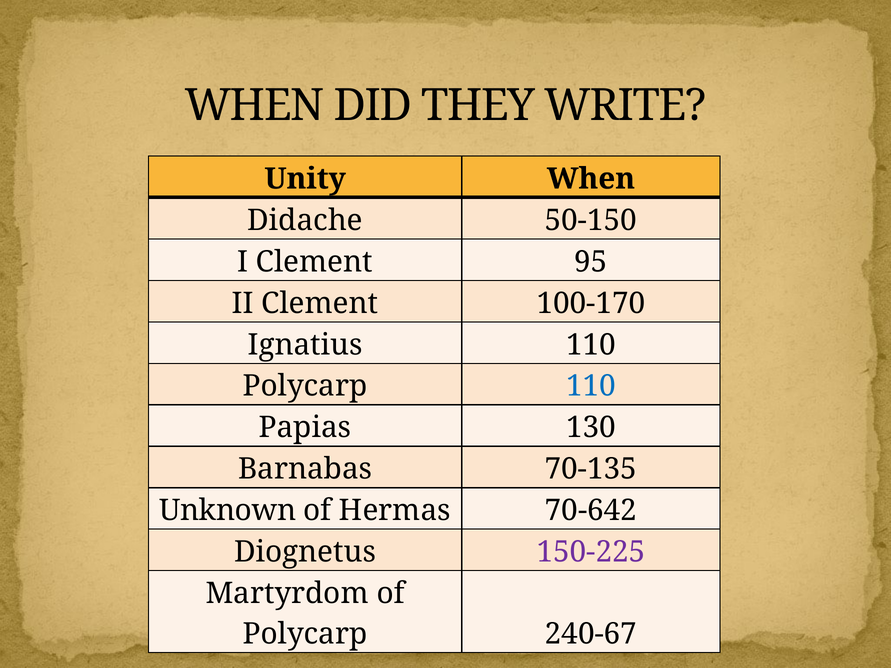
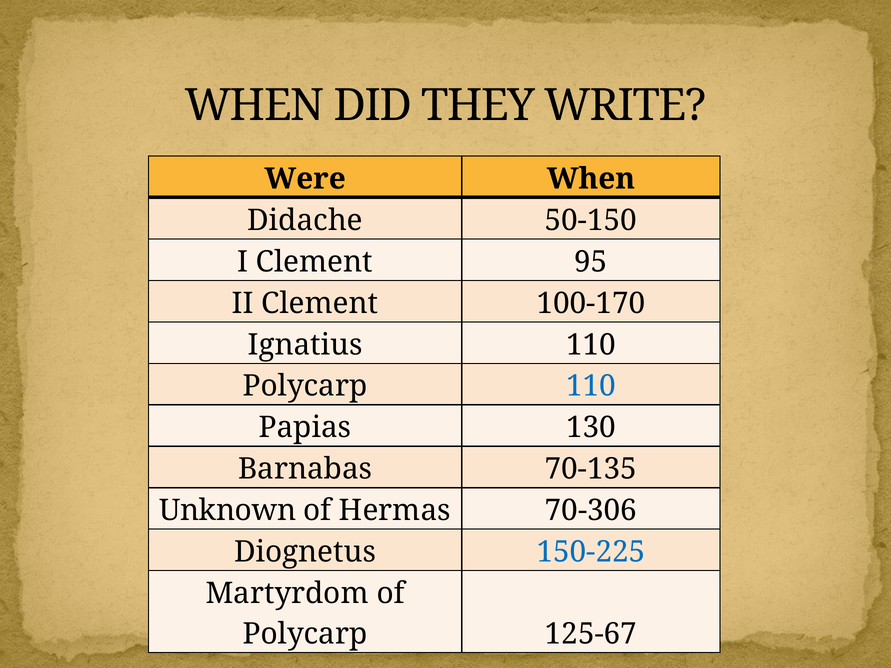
Unity: Unity -> Were (305, 179)
70-642: 70-642 -> 70-306 (591, 511)
150-225 colour: purple -> blue (591, 552)
240-67: 240-67 -> 125-67 (591, 634)
